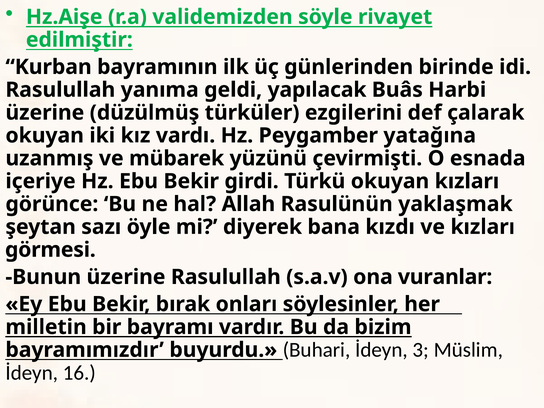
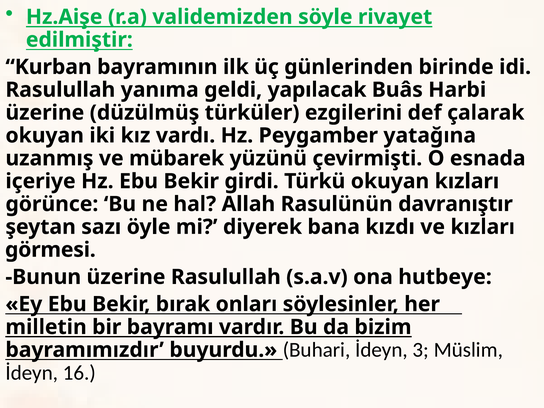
yaklaşmak: yaklaşmak -> davranıştır (456, 204)
vuranlar: vuranlar -> hutbeye (445, 277)
